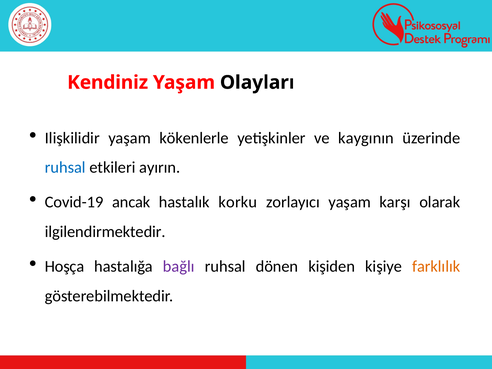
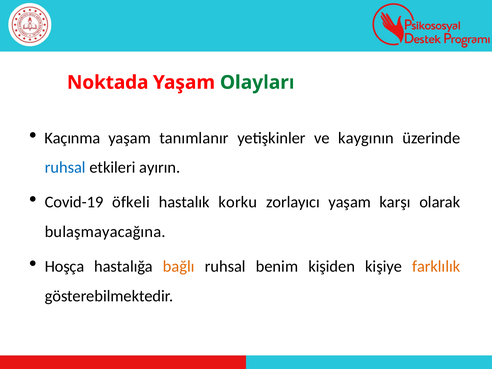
Kendiniz: Kendiniz -> Noktada (108, 82)
Olayları colour: black -> green (257, 82)
Ilişkilidir: Ilişkilidir -> Kaçınma (72, 138)
kökenlerle: kökenlerle -> tanımlanır (194, 138)
ancak: ancak -> öfkeli (131, 202)
ilgilendirmektedir: ilgilendirmektedir -> bulaşmayacağına (105, 232)
bağlı colour: purple -> orange (179, 266)
dönen: dönen -> benim (277, 266)
